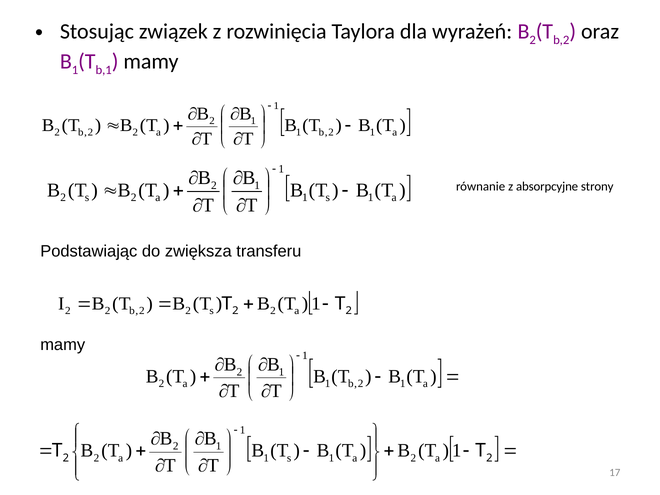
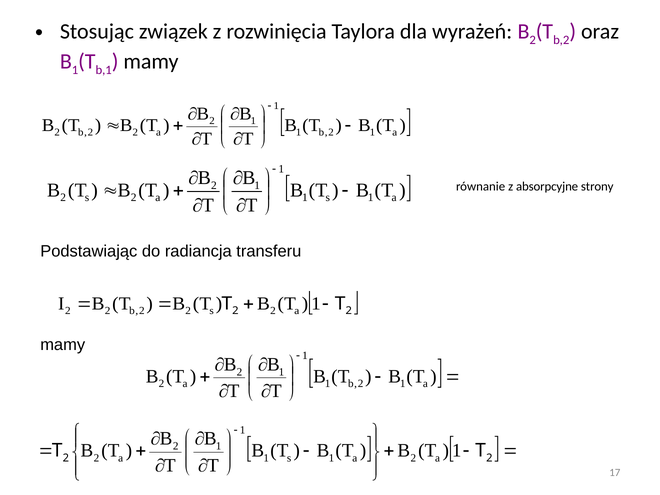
zwiększa: zwiększa -> radiancja (198, 251)
